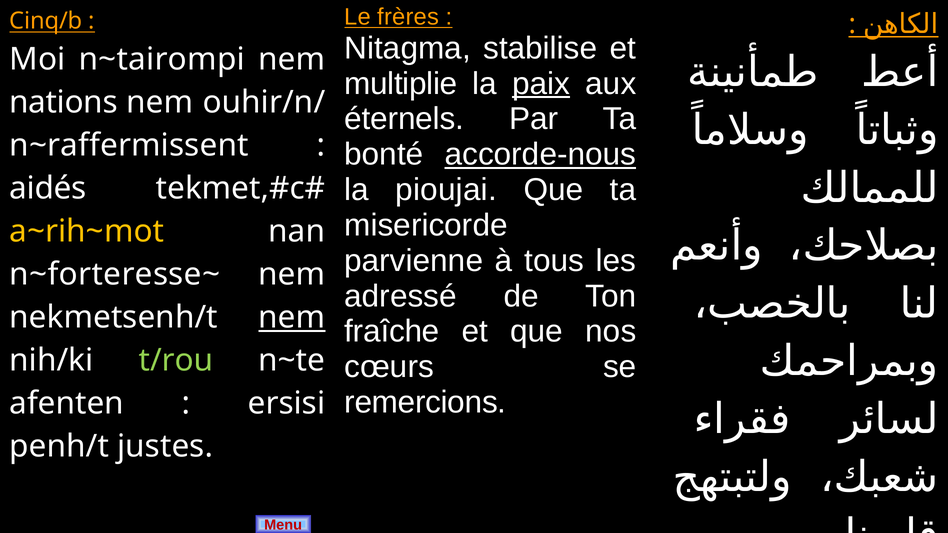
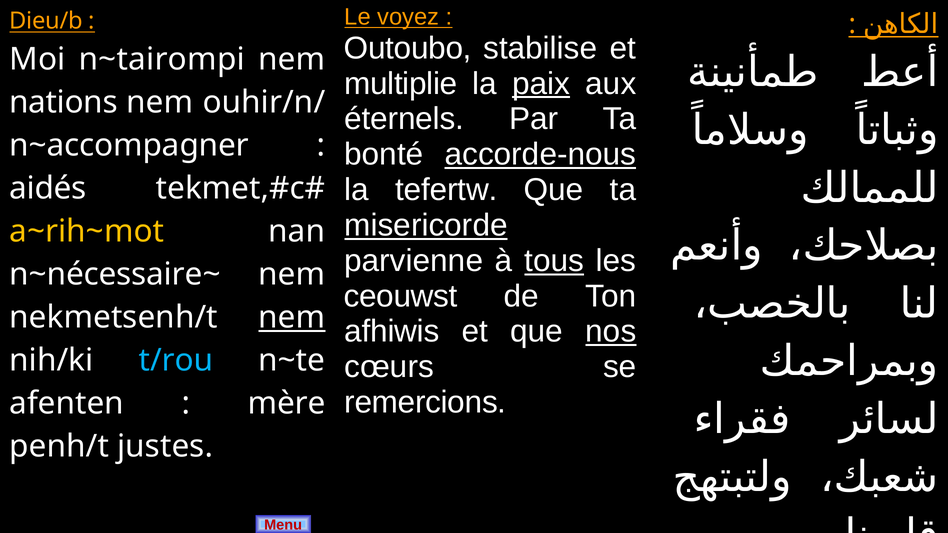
frères: frères -> voyez (408, 17)
Cinq/b: Cinq/b -> Dieu/b (46, 21)
Nitagma: Nitagma -> Outoubo (408, 48)
n~raffermissent: n~raffermissent -> n~accompagner (129, 145)
pioujai: pioujai -> tefertw (446, 190)
misericorde underline: none -> present (426, 225)
tous underline: none -> present (554, 261)
n~forteresse~: n~forteresse~ -> n~nécessaire~ (115, 274)
adressé: adressé -> ceouwst (401, 296)
fraîche: fraîche -> afhiwis (392, 332)
nos underline: none -> present (611, 332)
t/rou colour: light green -> light blue (176, 360)
ersisi: ersisi -> mère (287, 403)
